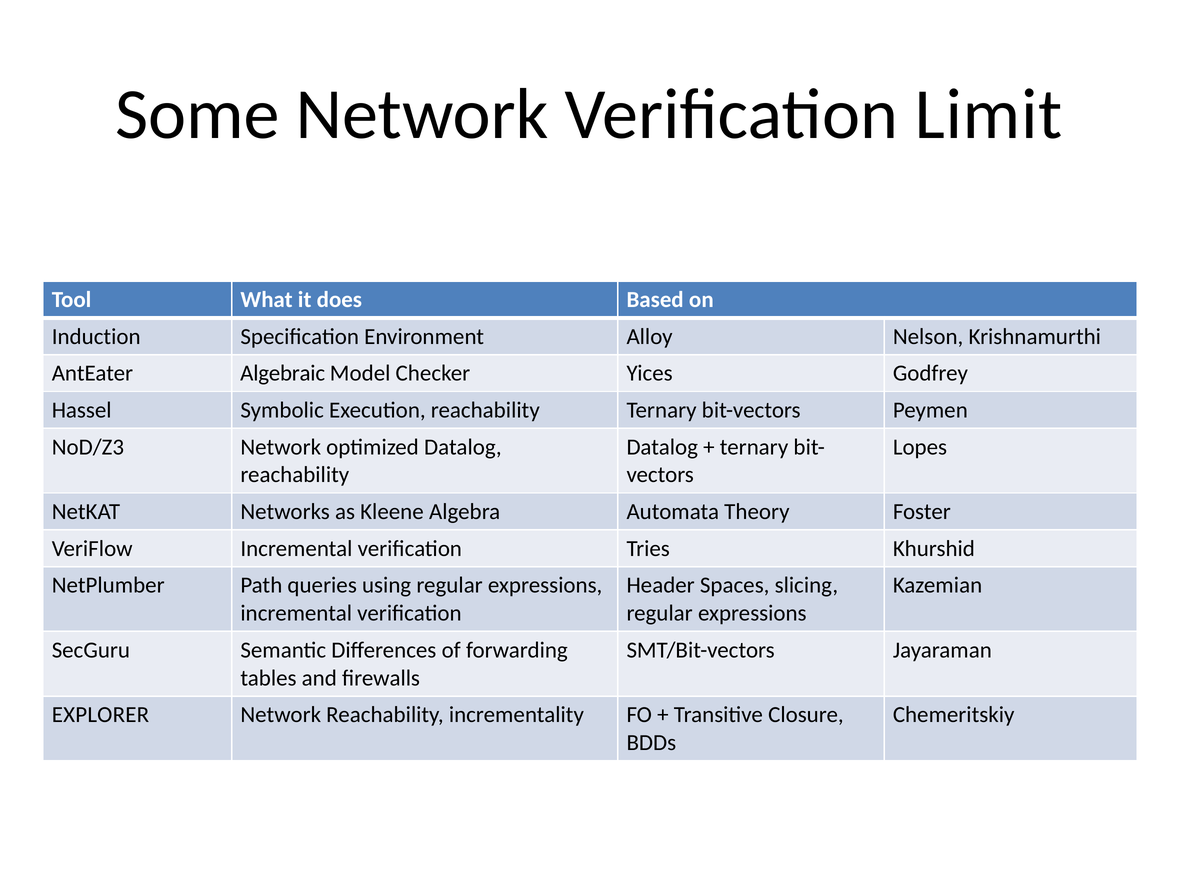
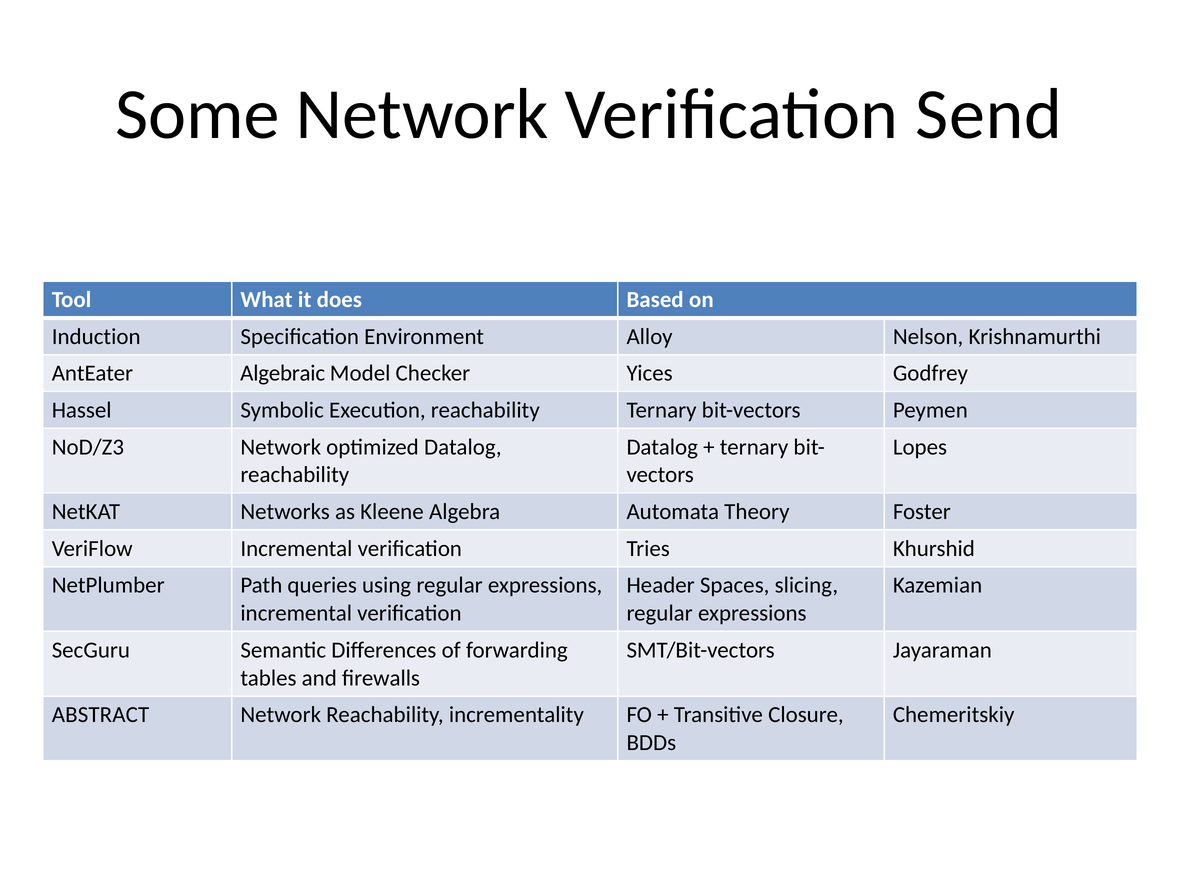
Limit: Limit -> Send (989, 114)
EXPLORER: EXPLORER -> ABSTRACT (101, 715)
